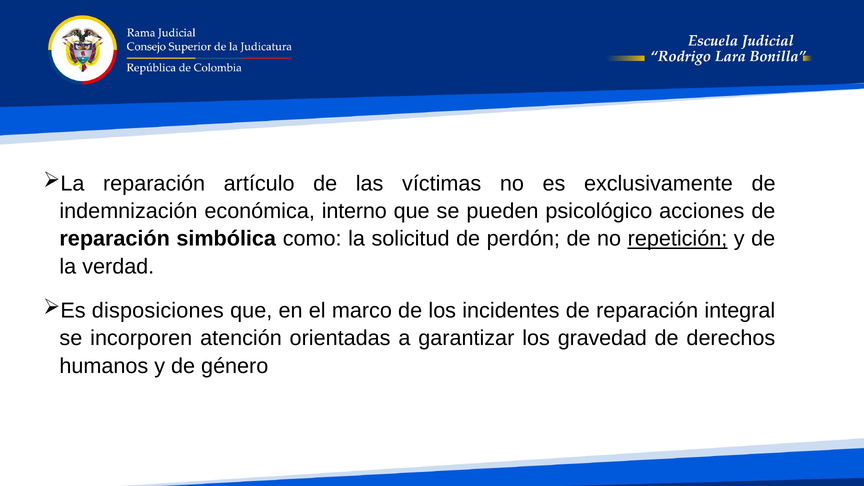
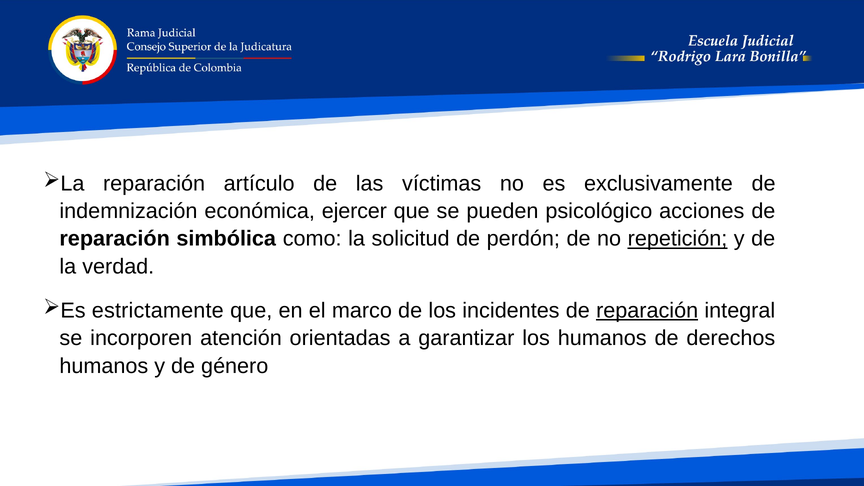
interno: interno -> ejercer (354, 211)
disposiciones: disposiciones -> estrictamente (158, 311)
reparación underline: none -> present (647, 311)
los gravedad: gravedad -> humanos (602, 338)
